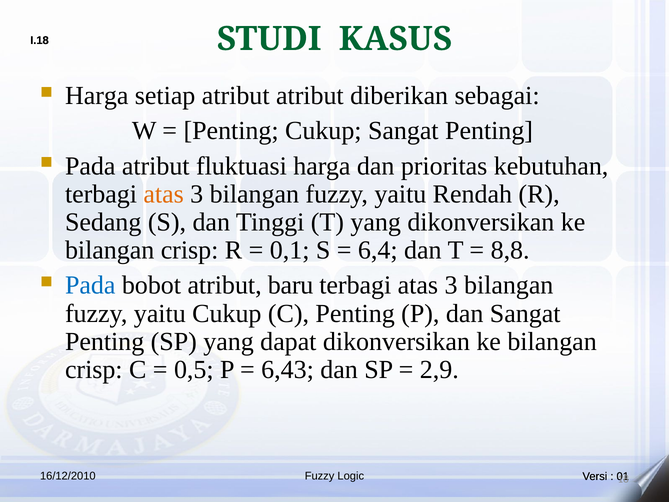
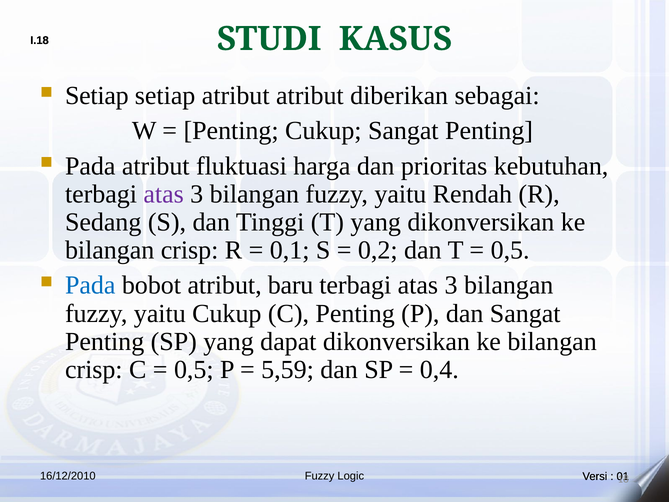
Harga: Harga -> Setiap (97, 96)
atas colour: orange -> purple (164, 194)
6,4: 6,4 -> 0,2 (378, 250)
8,8: 8,8 -> 0,5 (510, 250)
6,43: 6,43 -> 5,59 (288, 370)
2,9: 2,9 -> 0,4 (439, 370)
